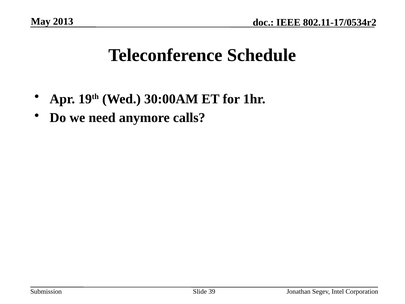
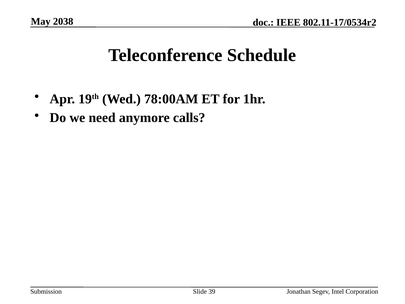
2013: 2013 -> 2038 (63, 21)
30:00AM: 30:00AM -> 78:00AM (171, 99)
